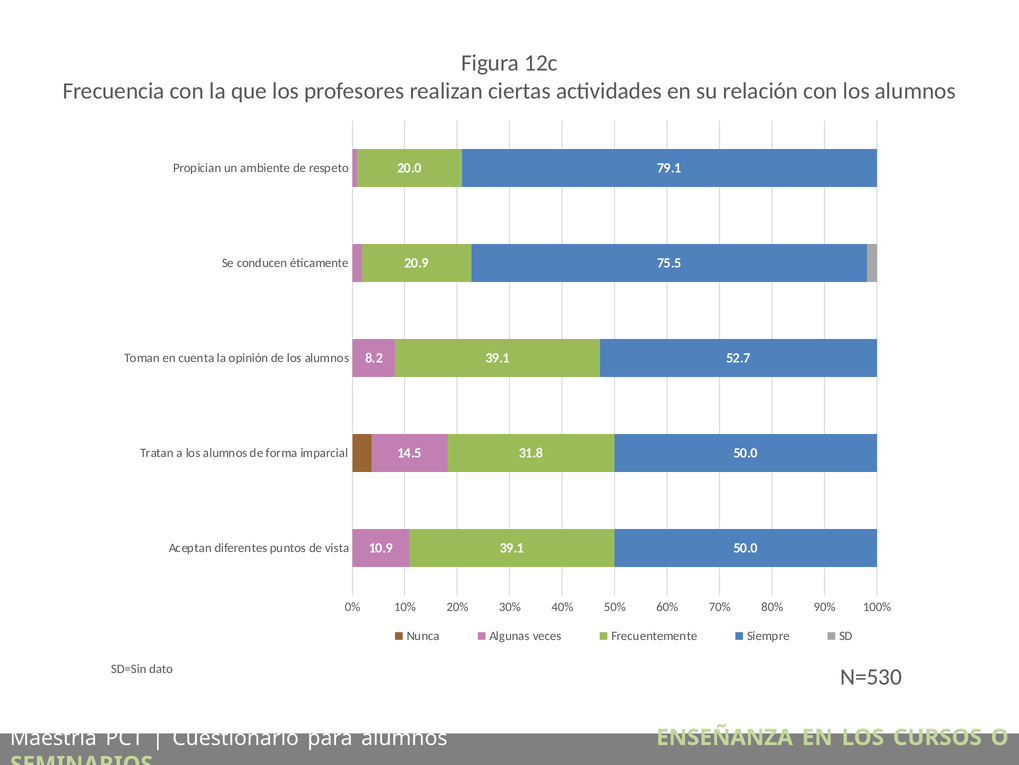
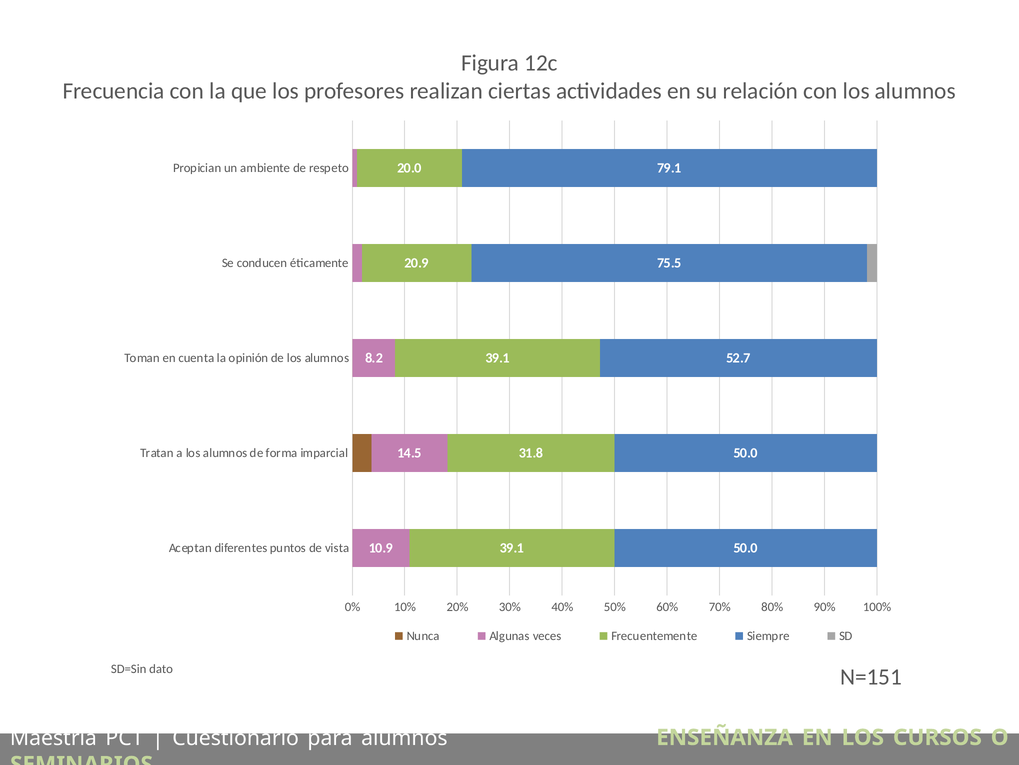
N=530: N=530 -> N=151 (871, 676)
